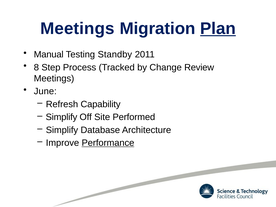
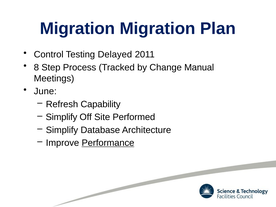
Meetings: Meetings -> Migration (78, 28)
Plan underline: present -> none (218, 28)
Manual: Manual -> Control (49, 55)
Standby: Standby -> Delayed (115, 55)
Review: Review -> Manual (199, 67)
